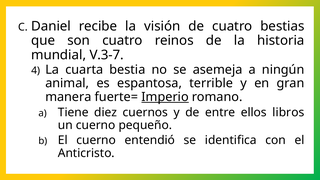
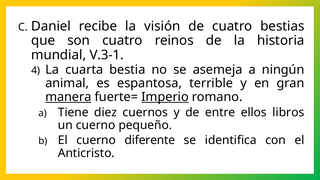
V.3-7: V.3-7 -> V.3-1 (107, 55)
manera underline: none -> present (68, 97)
entendió: entendió -> diferente (150, 140)
